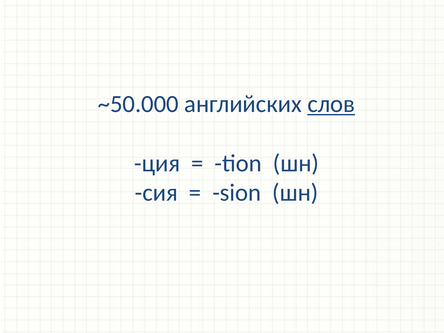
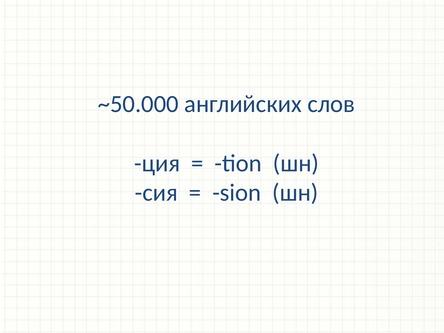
слов underline: present -> none (331, 104)
